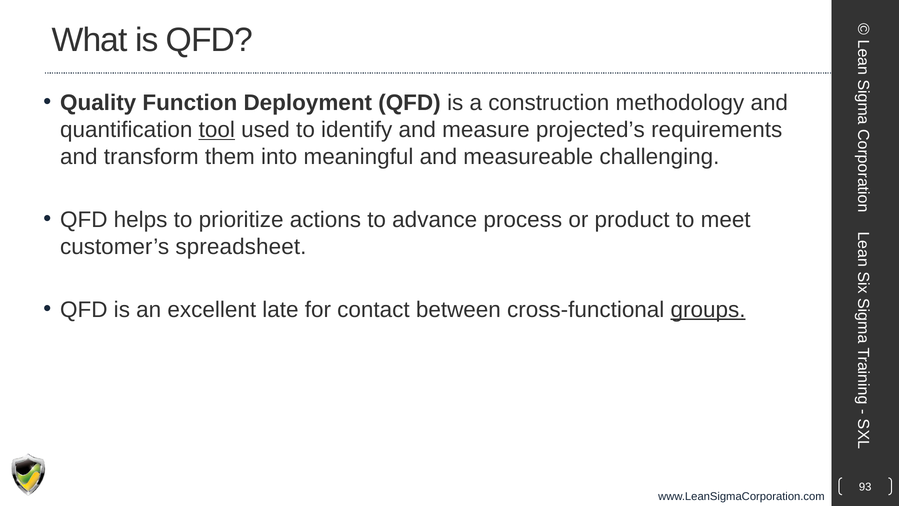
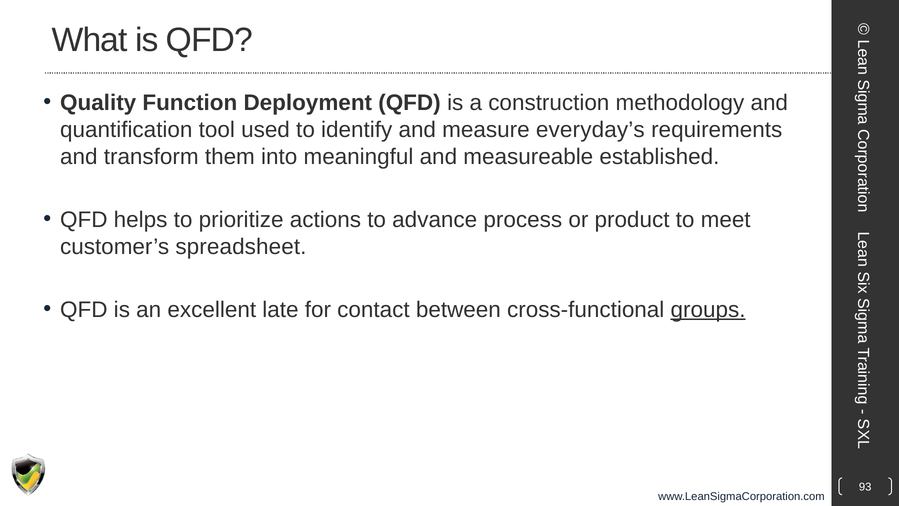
tool underline: present -> none (217, 130)
projected’s: projected’s -> everyday’s (590, 130)
challenging: challenging -> established (659, 157)
